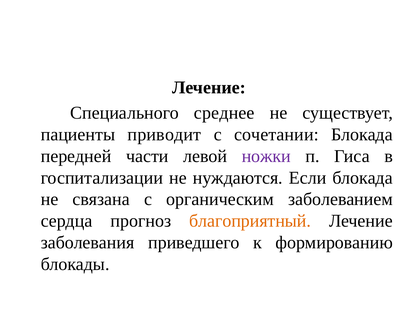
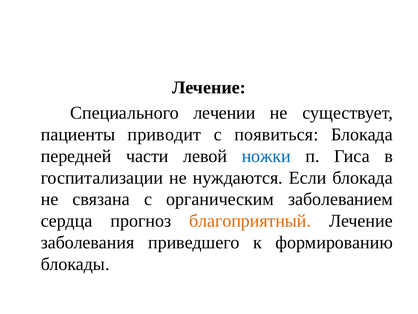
среднее: среднее -> лечении (224, 113)
сочетании: сочетании -> появиться (276, 134)
ножки colour: purple -> blue (266, 156)
